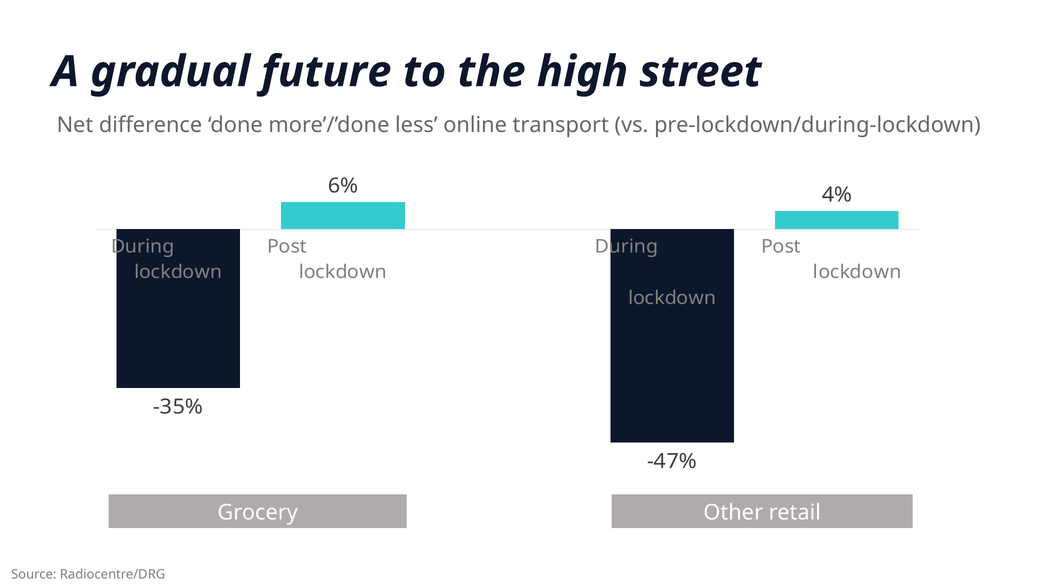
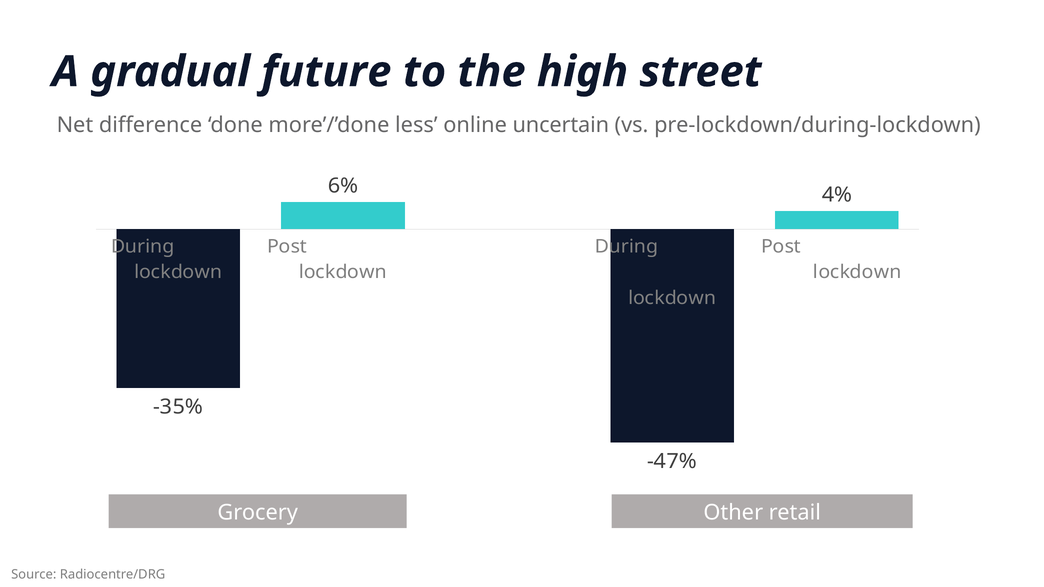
transport: transport -> uncertain (561, 125)
